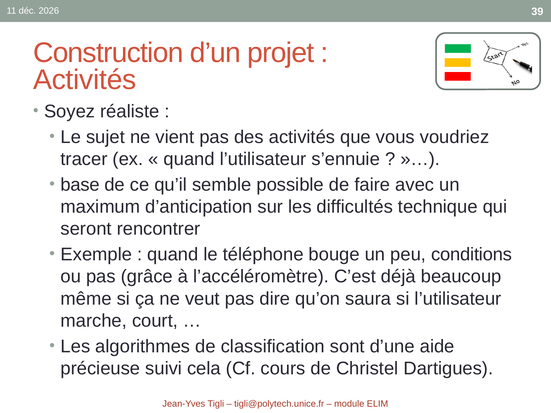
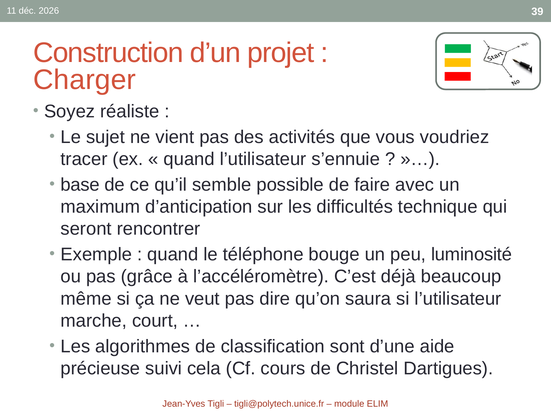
Activités: Activités -> Charger (85, 80)
conditions: conditions -> luminosité (472, 255)
